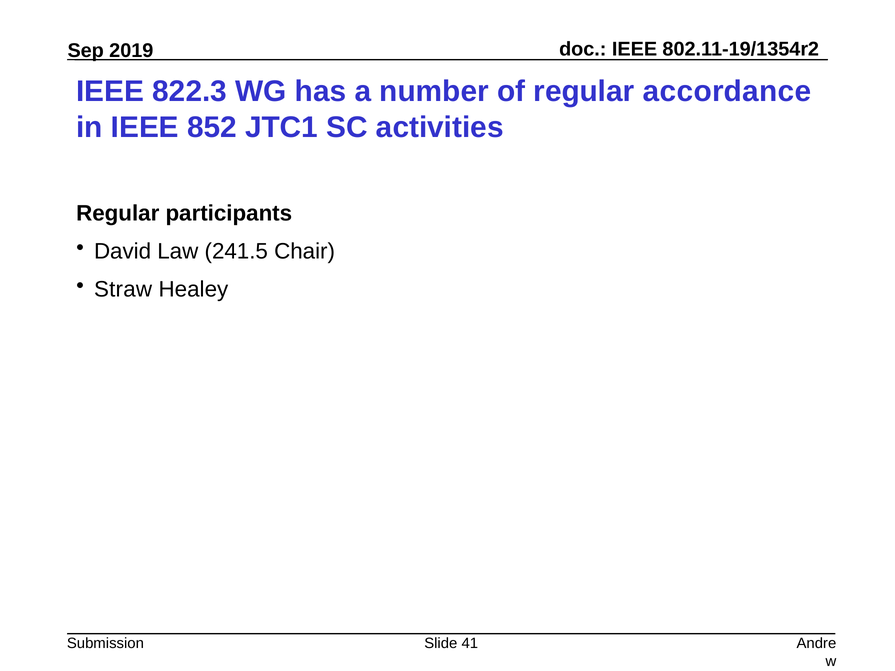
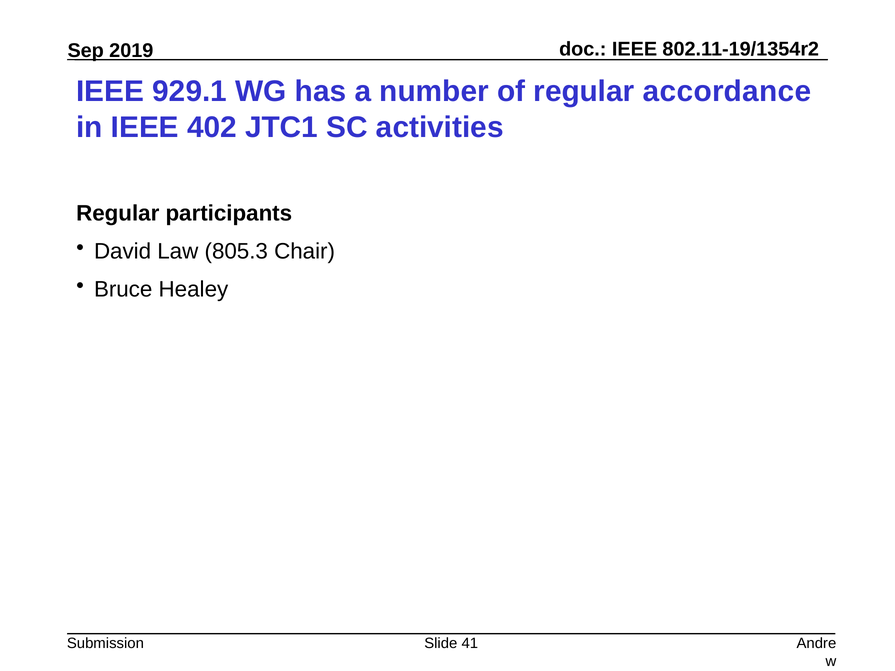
822.3: 822.3 -> 929.1 (190, 92)
852: 852 -> 402 (212, 127)
241.5: 241.5 -> 805.3 (236, 251)
Straw: Straw -> Bruce (123, 290)
